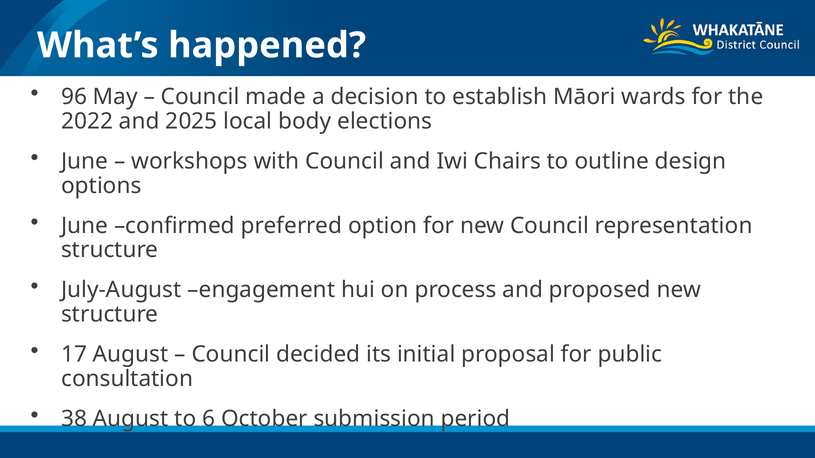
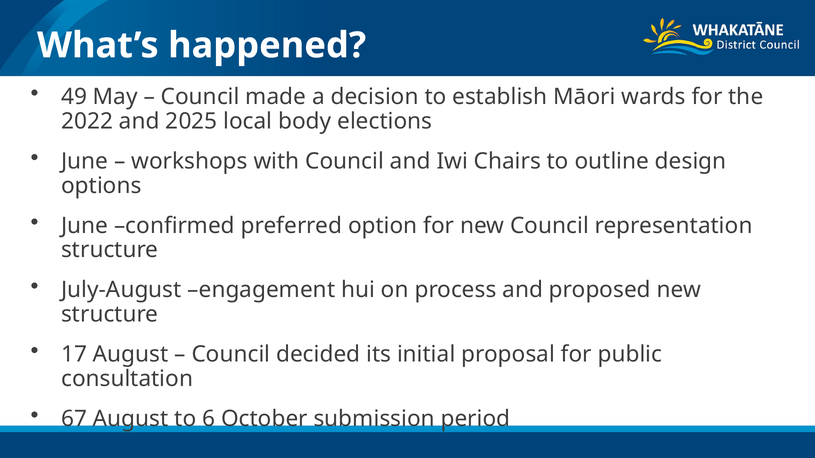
96: 96 -> 49 (74, 97)
38: 38 -> 67 (74, 419)
